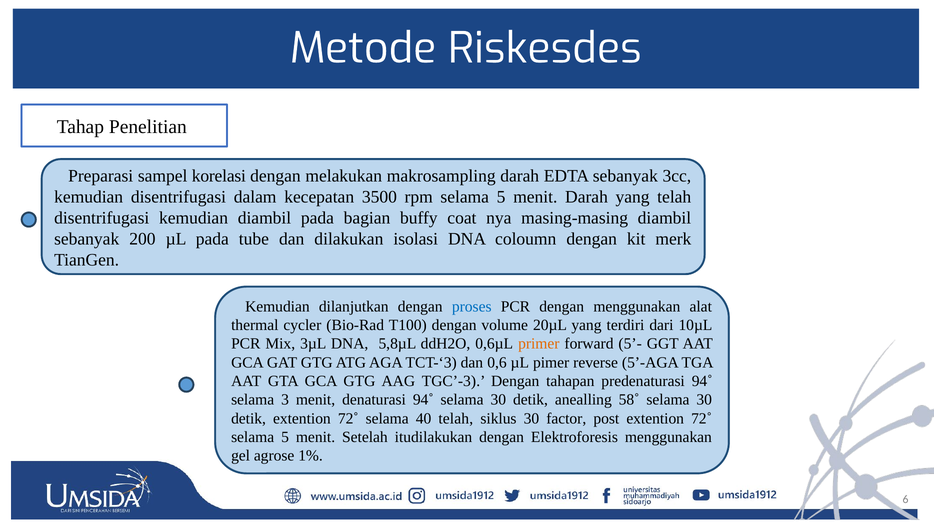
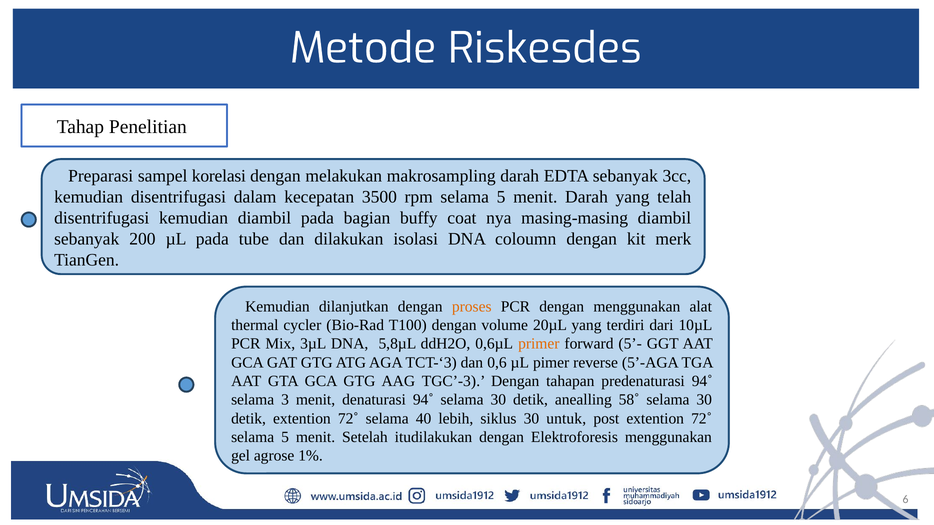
proses colour: blue -> orange (472, 307)
40 telah: telah -> lebih (456, 419)
factor: factor -> untuk (566, 419)
